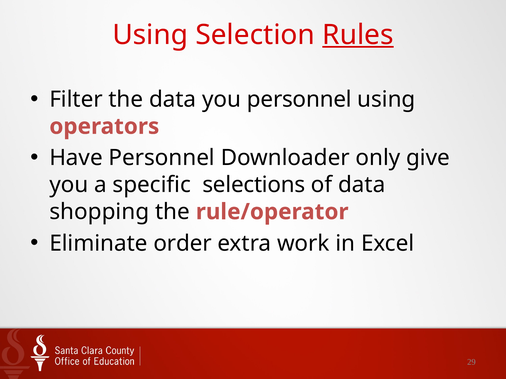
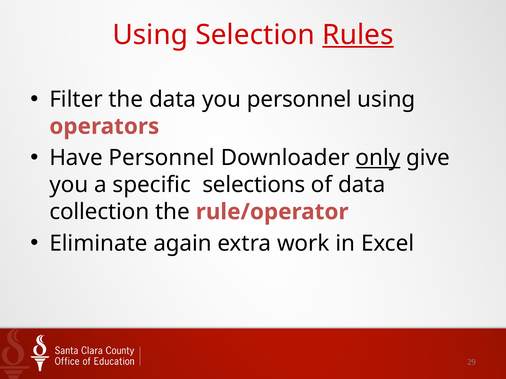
only underline: none -> present (378, 158)
shopping: shopping -> collection (99, 212)
order: order -> again (183, 244)
